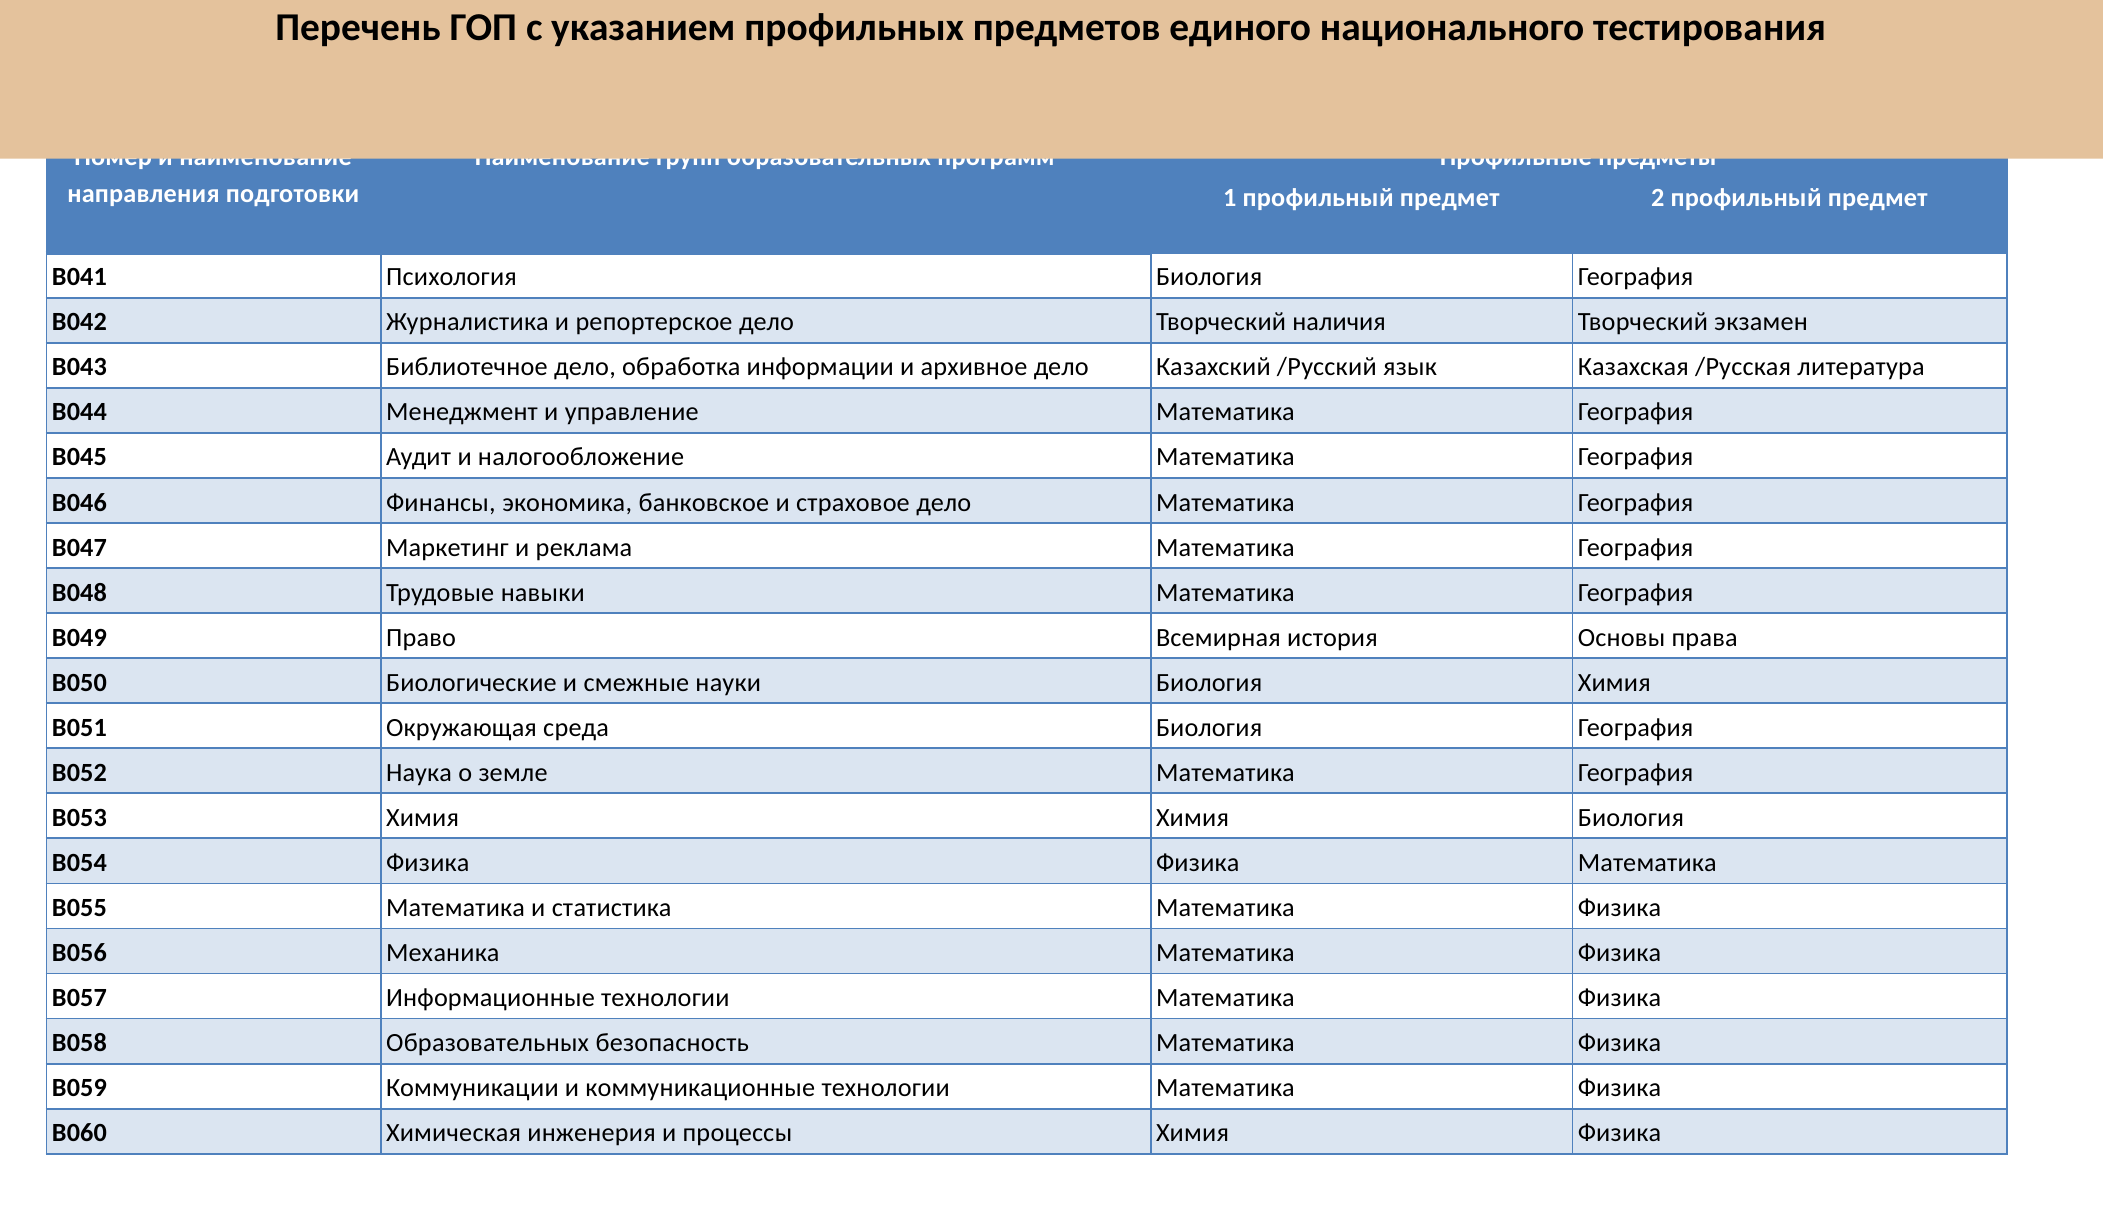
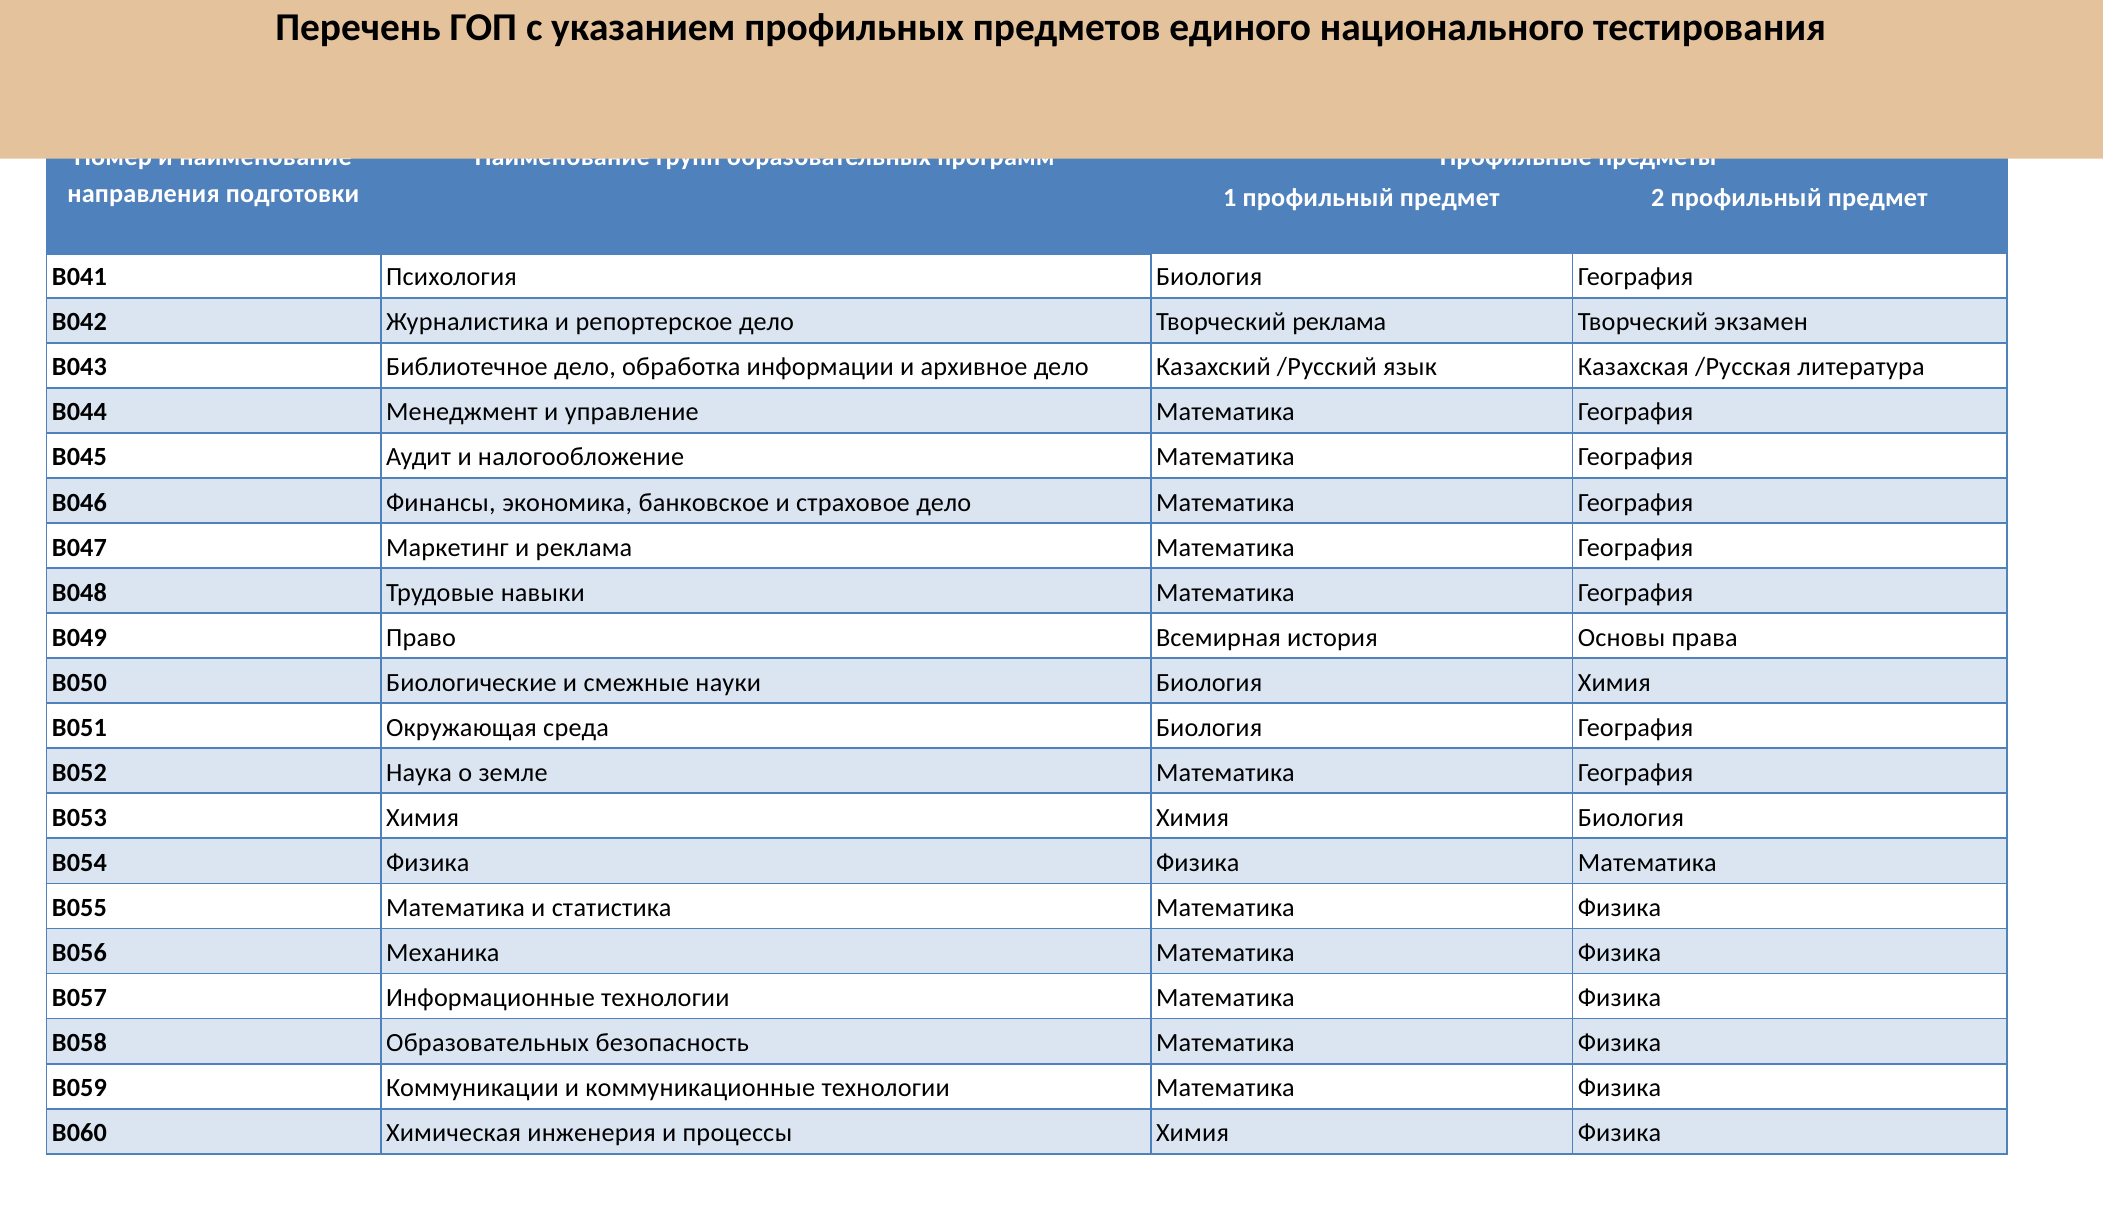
Творческий наличия: наличия -> реклама (1339, 322)
